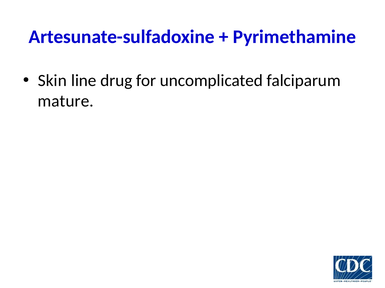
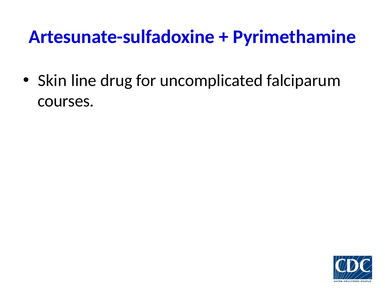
mature: mature -> courses (66, 101)
